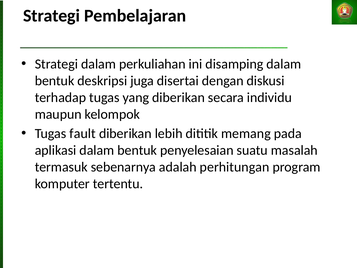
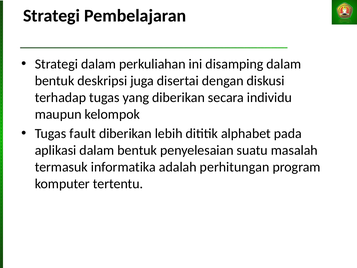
memang: memang -> alphabet (246, 134)
sebenarnya: sebenarnya -> informatika (123, 167)
